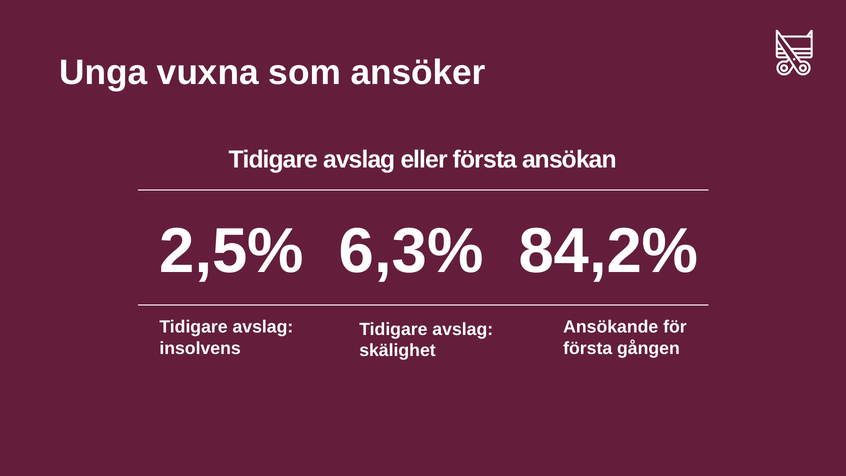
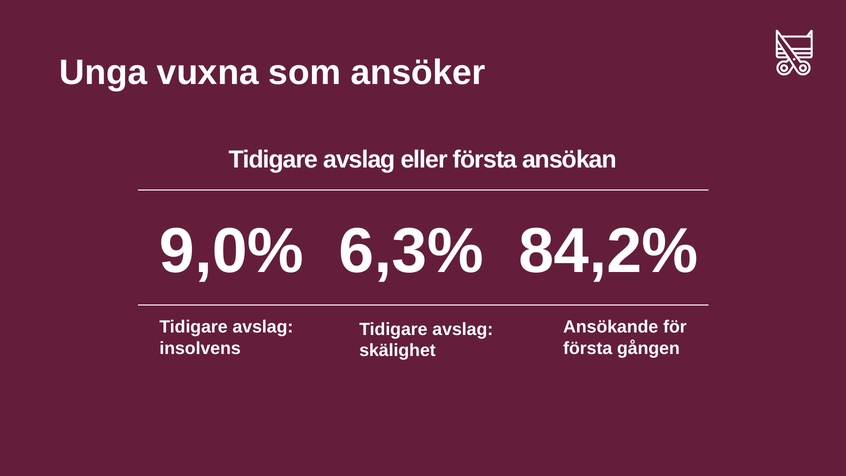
2,5%: 2,5% -> 9,0% (232, 251)
